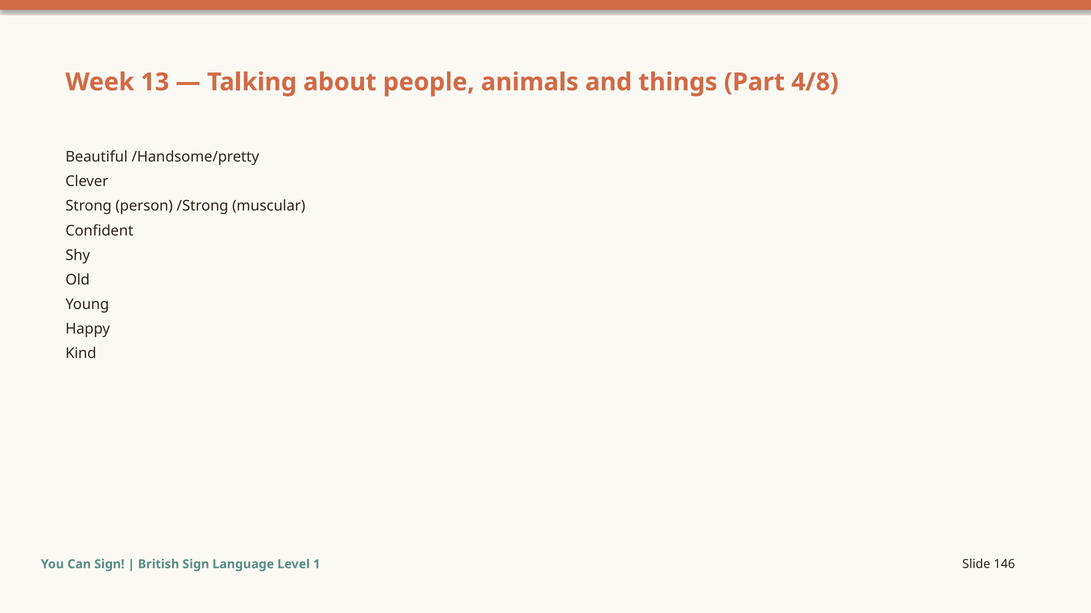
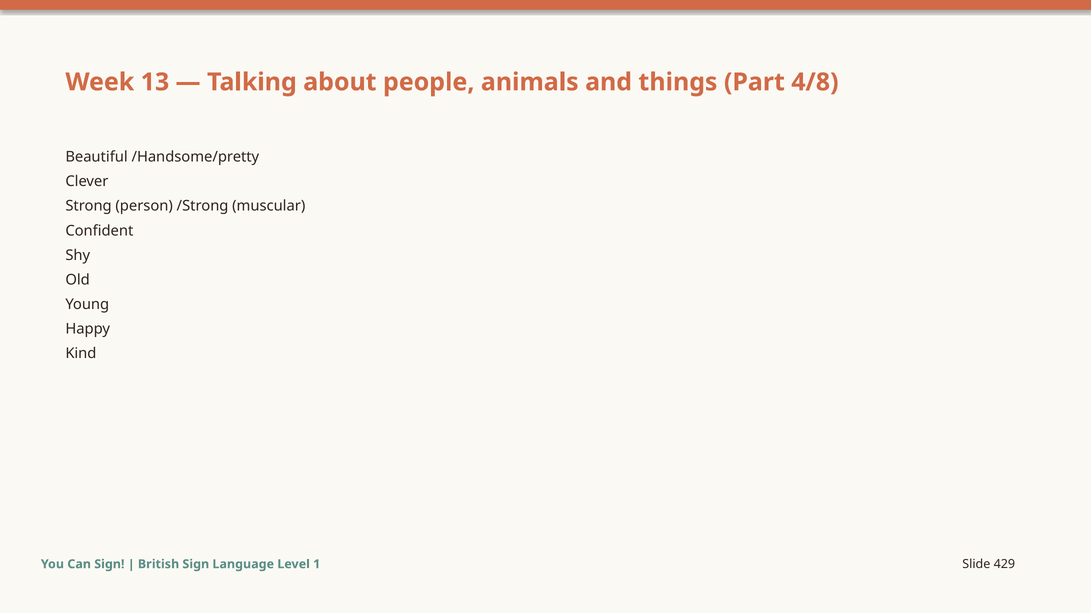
146: 146 -> 429 (1004, 565)
